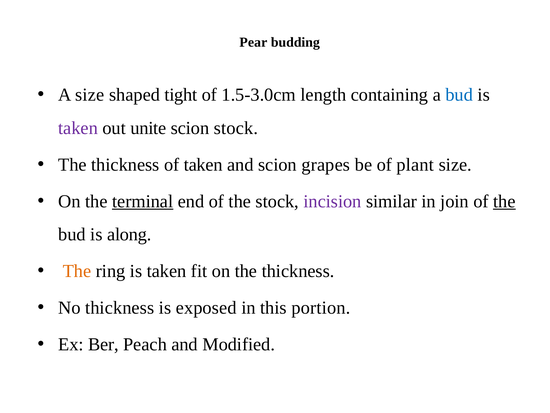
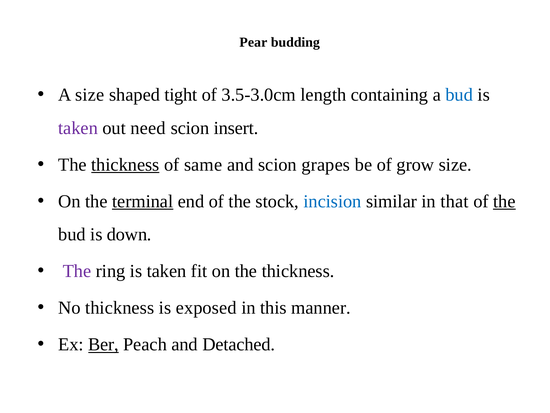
1.5-3.0cm: 1.5-3.0cm -> 3.5-3.0cm (259, 95)
unite: unite -> need (148, 128)
scion stock: stock -> insert (236, 128)
thickness underline: none -> present (125, 164)
of taken: taken -> same (203, 164)
plant: plant -> grow (415, 164)
incision colour: purple -> blue (332, 201)
join: join -> that (454, 201)
along: along -> down (129, 234)
The colour: orange -> purple (77, 271)
portion: portion -> manner (321, 307)
Ber underline: none -> present (103, 344)
Modified: Modified -> Detached (239, 344)
